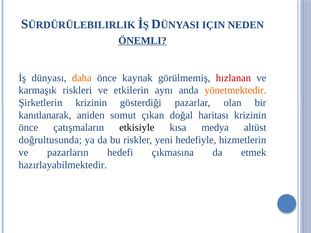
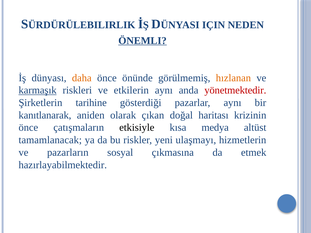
kaynak: kaynak -> önünde (137, 78)
hızlanan colour: red -> orange (233, 78)
karmaşık underline: none -> present (38, 90)
yönetmektedir colour: orange -> red (235, 90)
Şirketlerin krizinin: krizinin -> tarihine (91, 103)
pazarlar olan: olan -> aynı (232, 103)
somut: somut -> olarak (123, 115)
doğrultusunda: doğrultusunda -> tamamlanacak (50, 140)
hedefiyle: hedefiyle -> ulaşmayı (196, 140)
hedefi: hedefi -> sosyal (120, 153)
